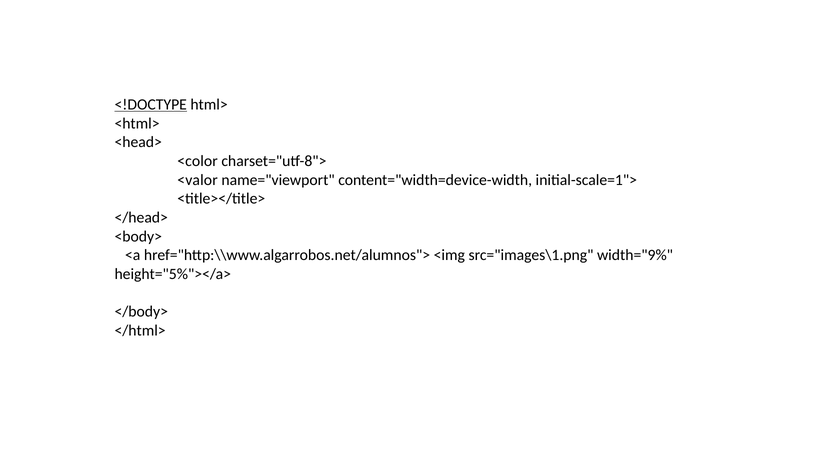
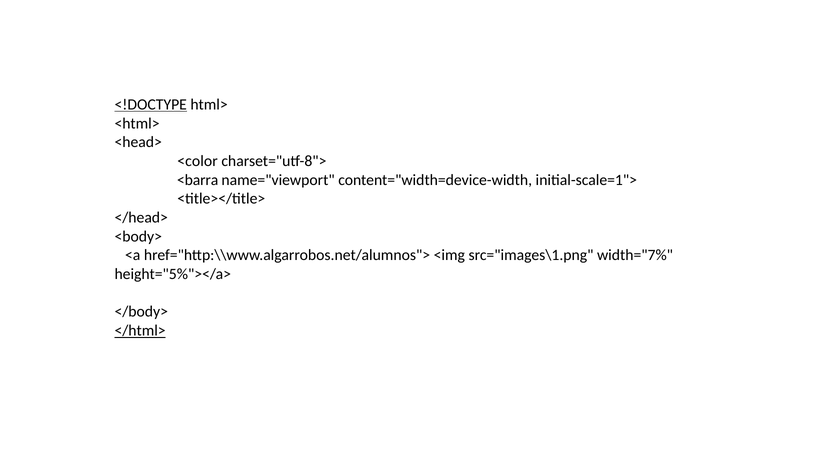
<valor: <valor -> <barra (198, 180)
width="9%: width="9% -> width="7% (635, 255)
</html> underline: none -> present (140, 330)
